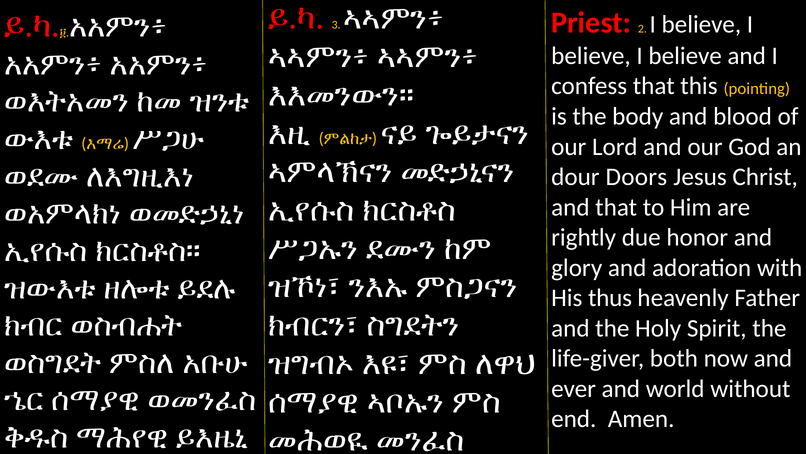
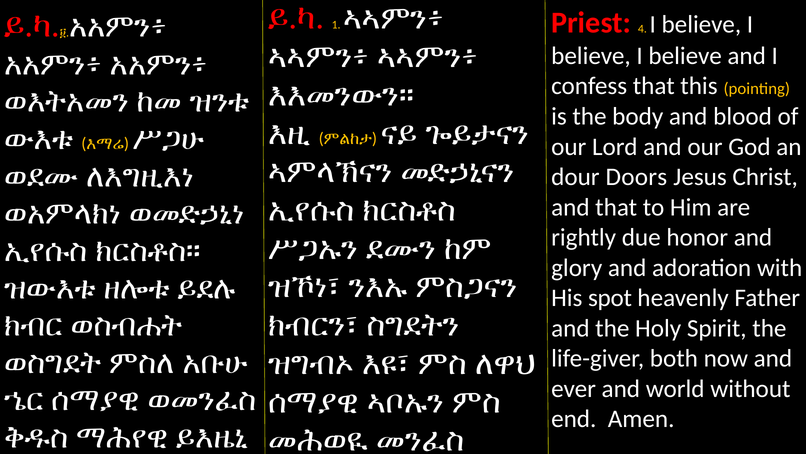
3: 3 -> 1 (336, 25)
2: 2 -> 4 (642, 29)
thus: thus -> spot (610, 298)
